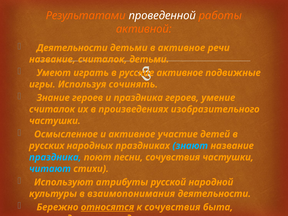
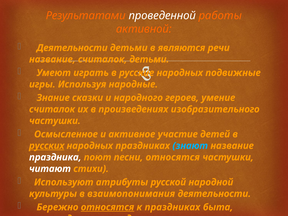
в активное: активное -> являются (182, 48)
активное: активное -> народных (180, 73)
сочинять: сочинять -> народные (133, 84)
Знание героев: героев -> сказки (88, 98)
и праздника: праздника -> народного (138, 98)
русских underline: none -> present (47, 146)
праздника colour: light blue -> white (55, 157)
песни сочувствия: сочувствия -> относятся (173, 157)
читают colour: light blue -> white (50, 169)
к сочувствия: сочувствия -> праздниках (172, 207)
